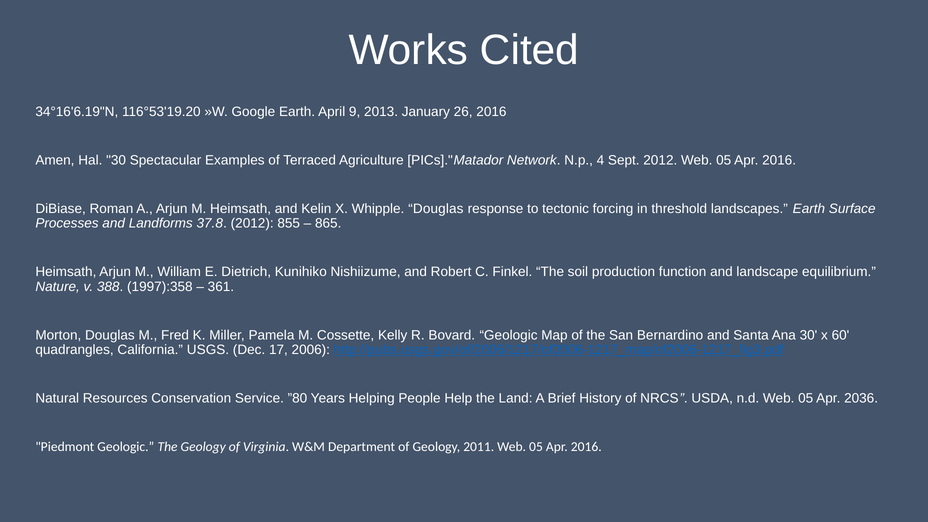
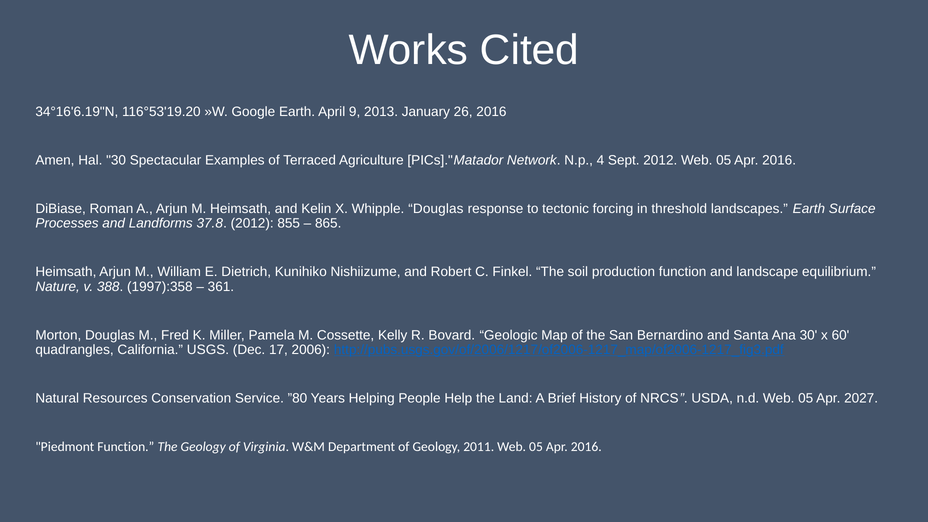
2036: 2036 -> 2027 (861, 398)
Piedmont Geologic: Geologic -> Function (126, 447)
